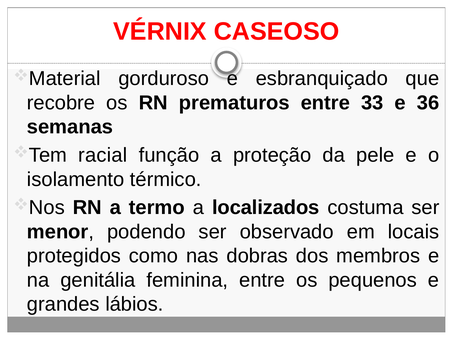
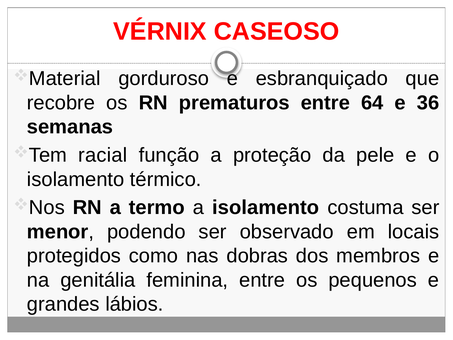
33: 33 -> 64 (372, 103)
a localizados: localizados -> isolamento (266, 207)
